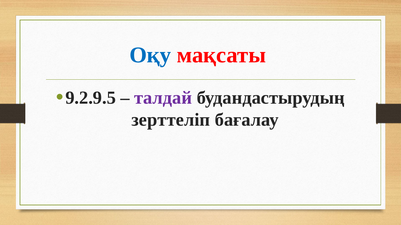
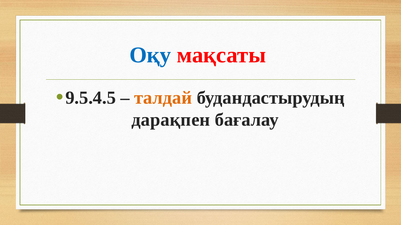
9.2.9.5: 9.2.9.5 -> 9.5.4.5 (91, 98)
талдай colour: purple -> orange (163, 98)
зерттеліп: зерттеліп -> дарақпен (171, 120)
